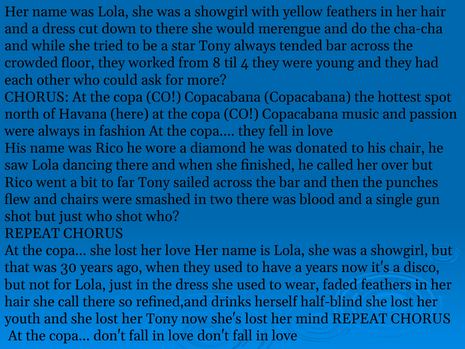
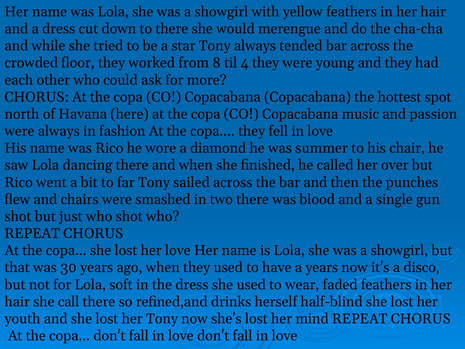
donated: donated -> summer (322, 148)
Lola just: just -> soft (121, 284)
